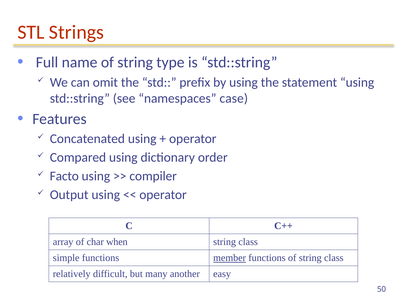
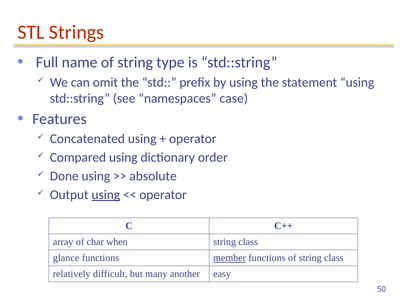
Facto: Facto -> Done (64, 176)
compiler: compiler -> absolute (153, 176)
using underline: none -> present (106, 195)
simple: simple -> glance (66, 258)
